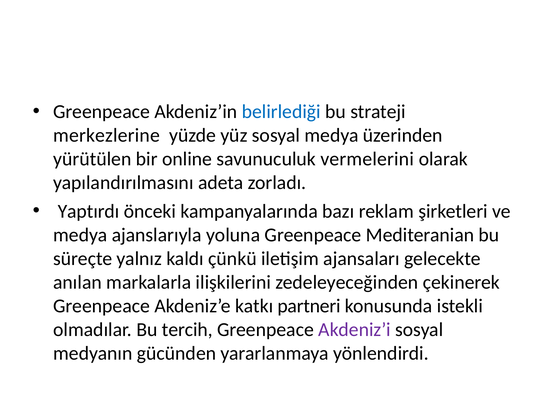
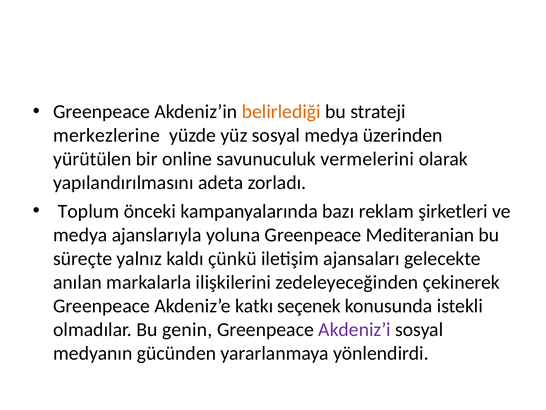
belirlediği colour: blue -> orange (281, 111)
Yaptırdı: Yaptırdı -> Toplum (88, 211)
partneri: partneri -> seçenek (309, 306)
tercih: tercih -> genin (187, 329)
